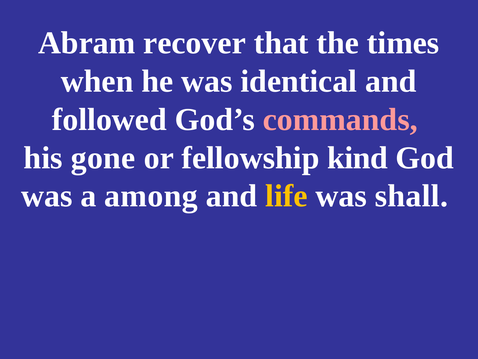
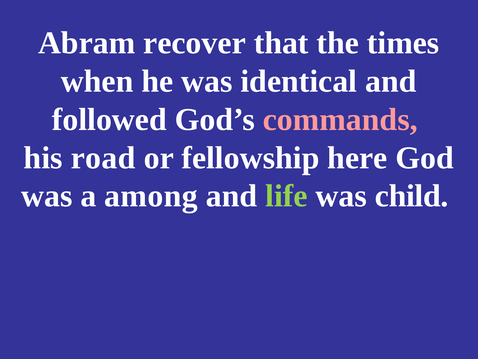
gone: gone -> road (103, 158)
kind: kind -> here (357, 158)
life colour: yellow -> light green (286, 196)
shall: shall -> child (412, 196)
